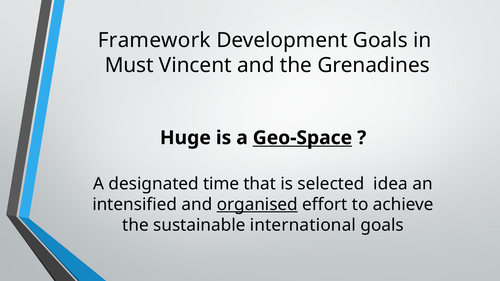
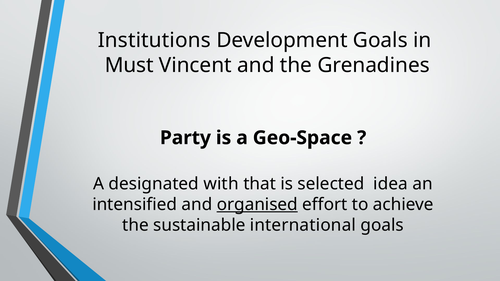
Framework: Framework -> Institutions (154, 40)
Huge: Huge -> Party (185, 138)
Geo-Space underline: present -> none (302, 138)
time: time -> with (221, 184)
